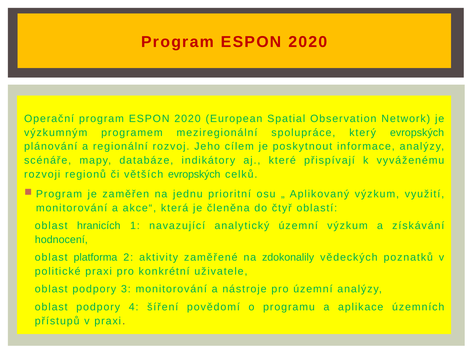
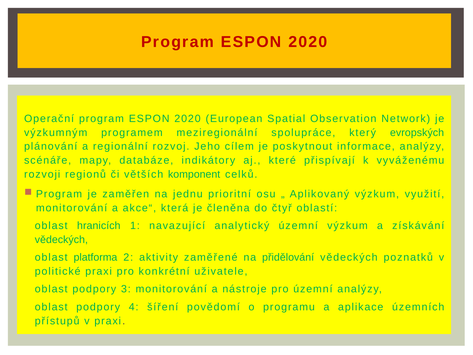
větších evropských: evropských -> komponent (194, 174)
hodnocení: hodnocení -> vědeckých (61, 240)
zdokonalily: zdokonalily -> přidělování (288, 257)
